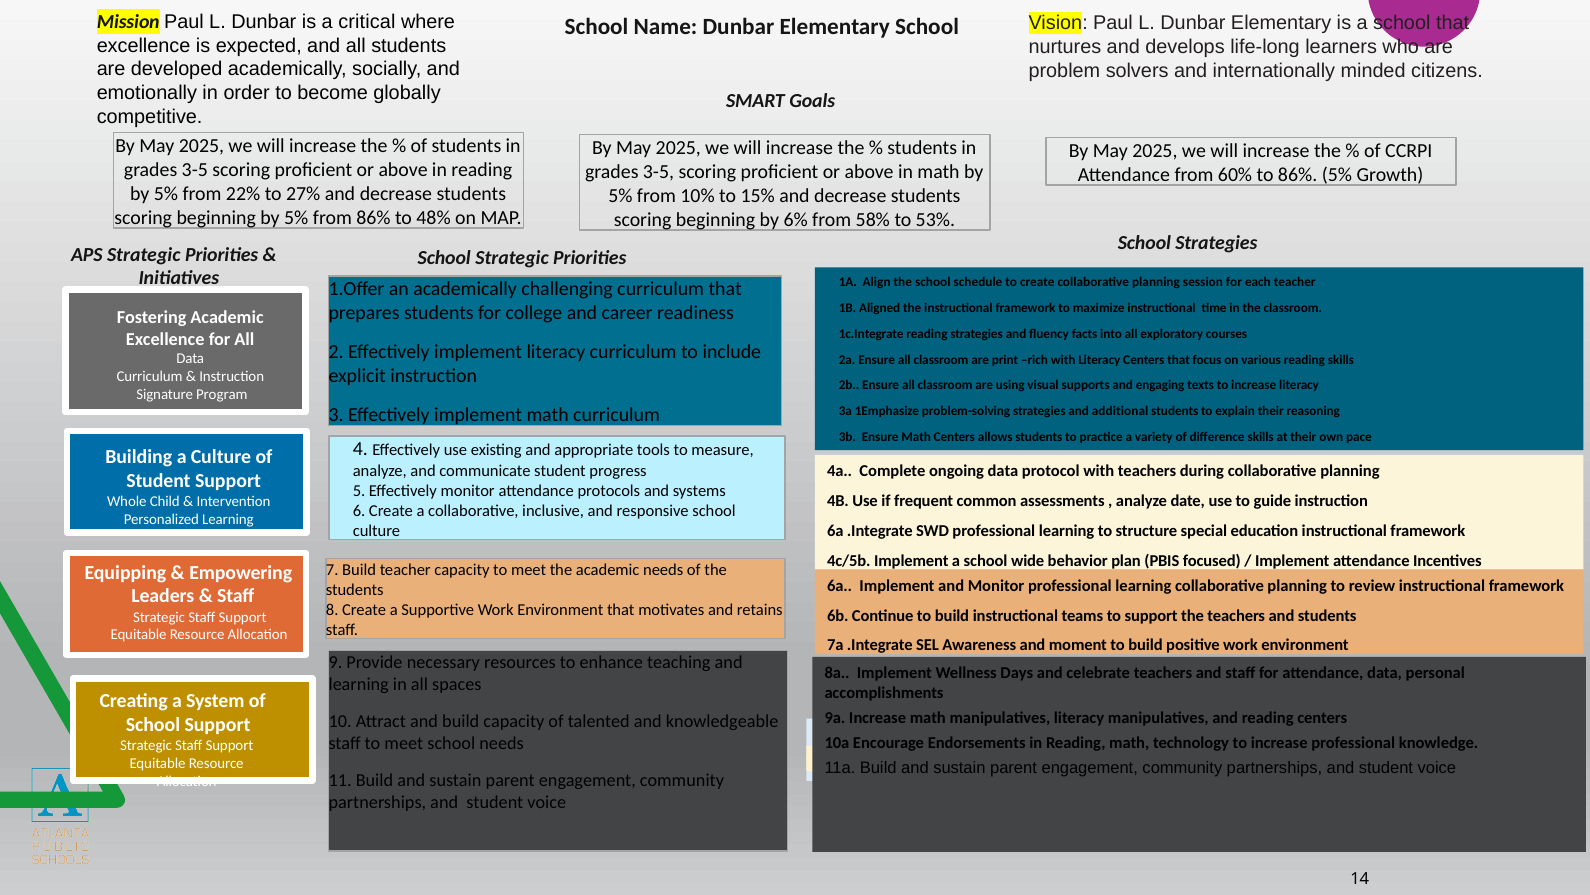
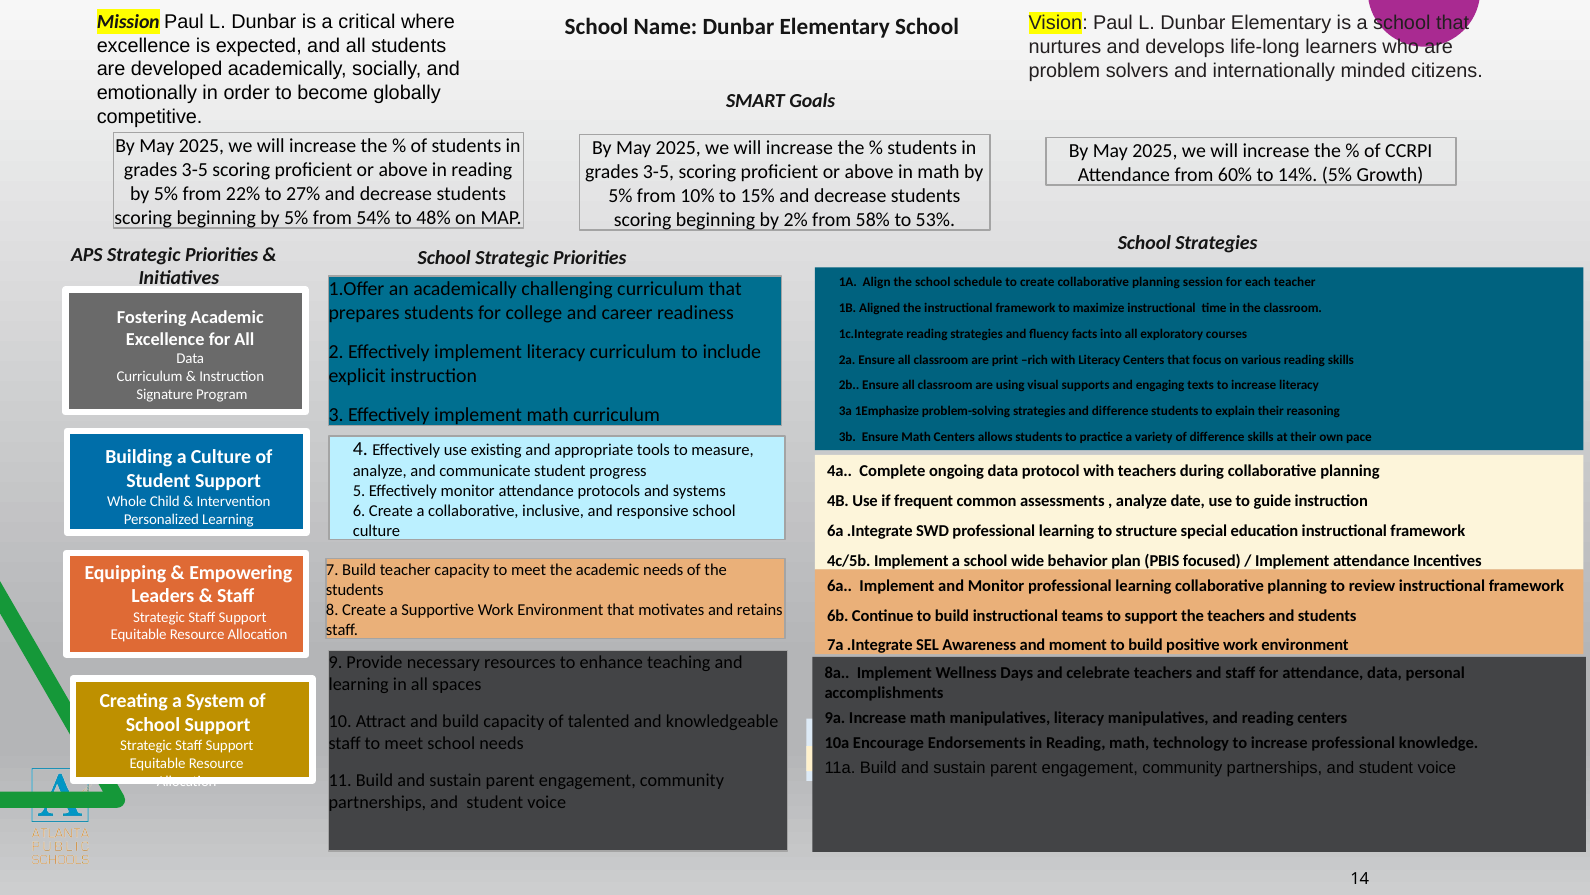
to 86%: 86% -> 14% (1298, 174)
from 86%: 86% -> 54% (373, 217)
6%: 6% -> 2% (796, 219)
and additional: additional -> difference (1120, 411)
